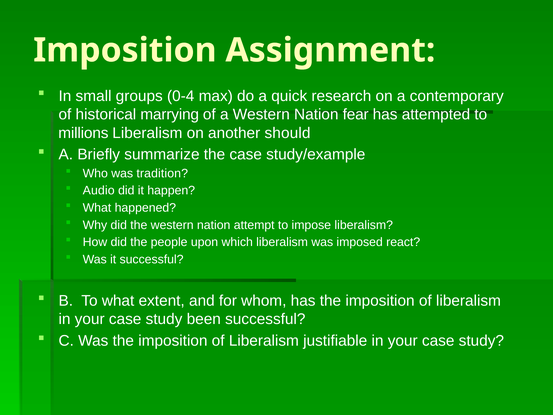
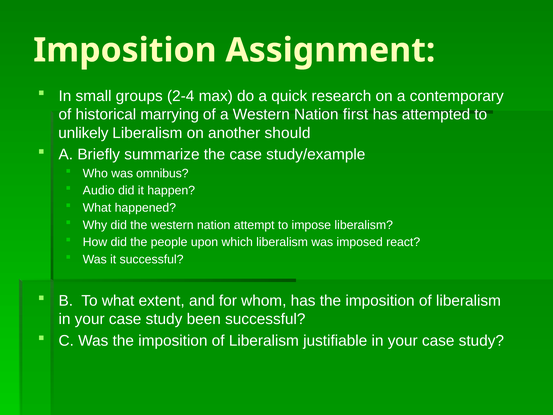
0-4: 0-4 -> 2-4 (181, 96)
fear: fear -> first (356, 114)
millions: millions -> unlikely (83, 133)
tradition: tradition -> omnibus (162, 173)
